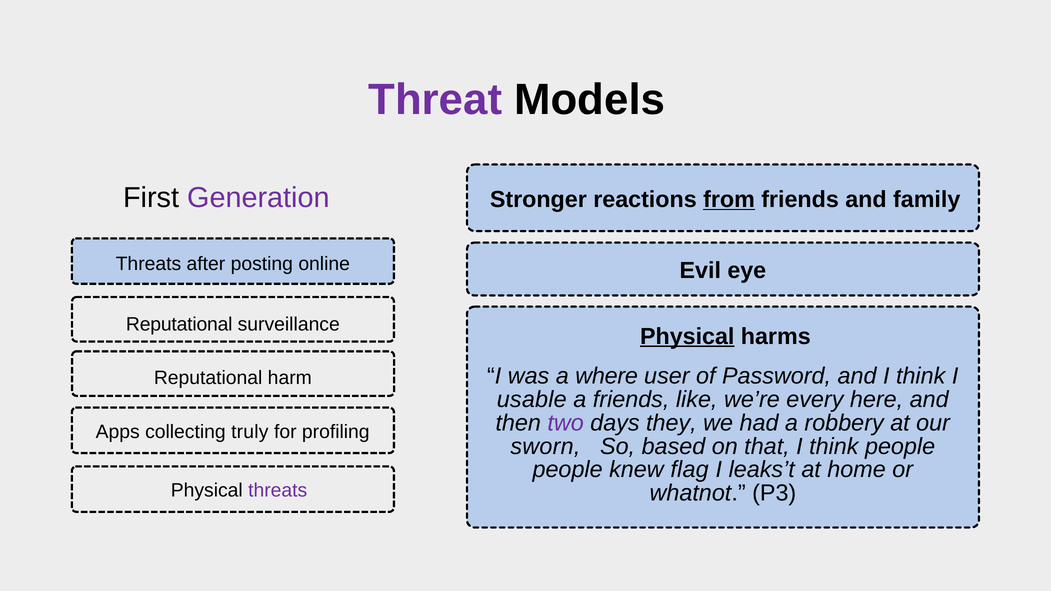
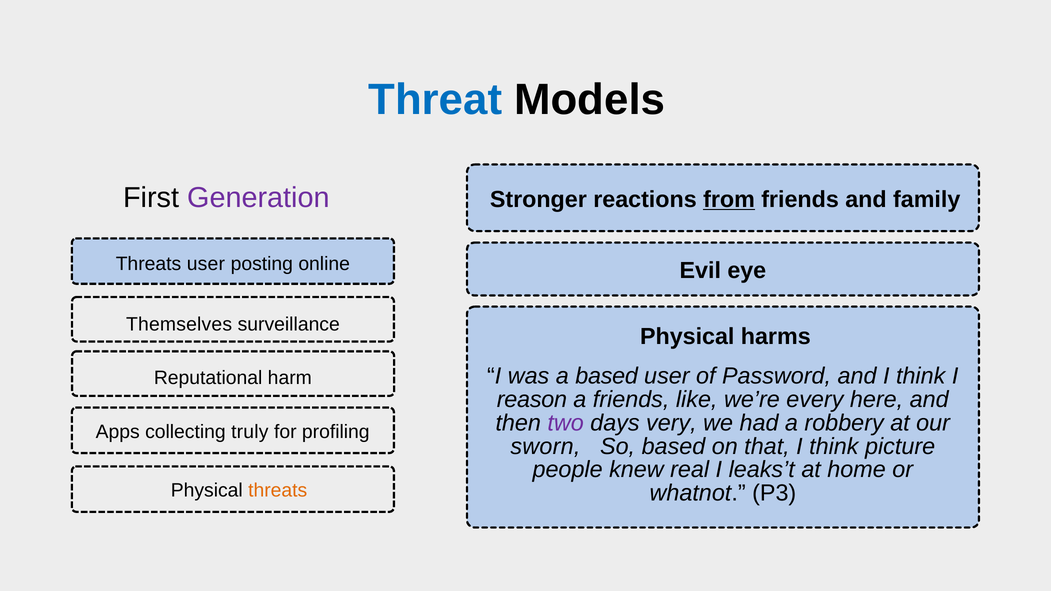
Threat colour: purple -> blue (435, 100)
Threats after: after -> user (206, 264)
Reputational: Reputational -> Themselves (179, 324)
Physical underline: present -> none (687, 337)
a where: where -> based (607, 376)
usable: usable -> reason (532, 400)
they: they -> very (671, 423)
think people: people -> picture (900, 446)
flag: flag -> real (690, 470)
threats colour: purple -> orange (278, 490)
